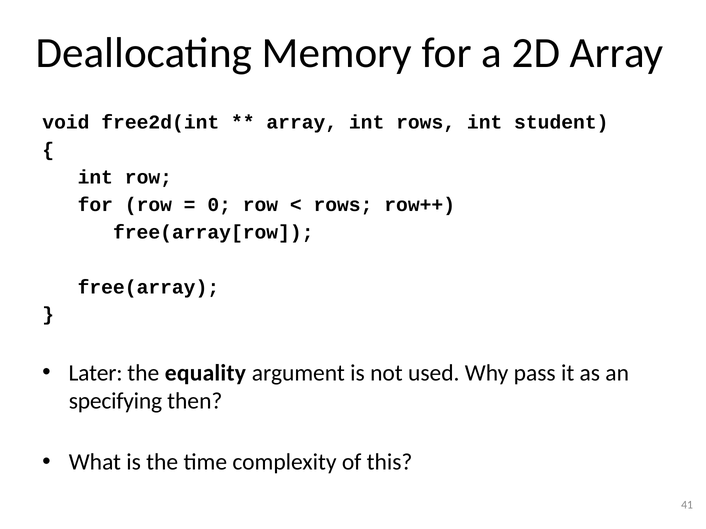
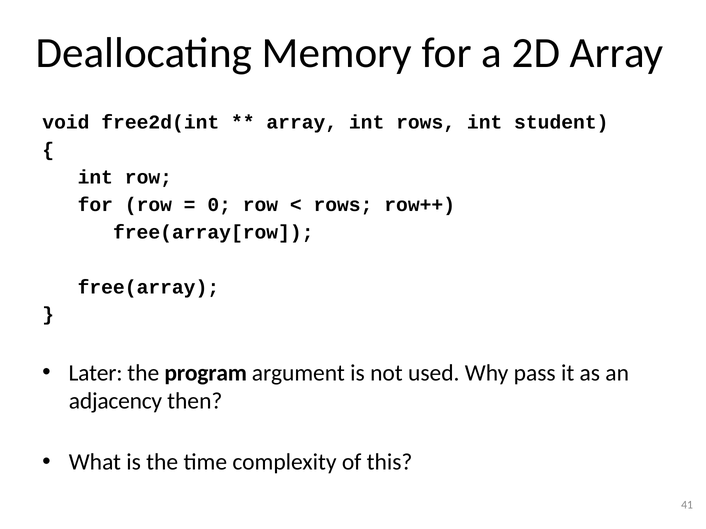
equality: equality -> program (206, 373)
specifying: specifying -> adjacency (115, 401)
